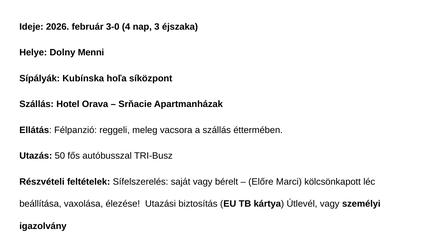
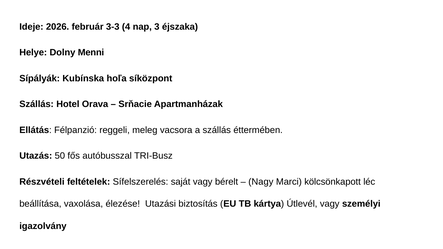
3-0: 3-0 -> 3-3 (113, 27)
Előre: Előre -> Nagy (261, 182)
